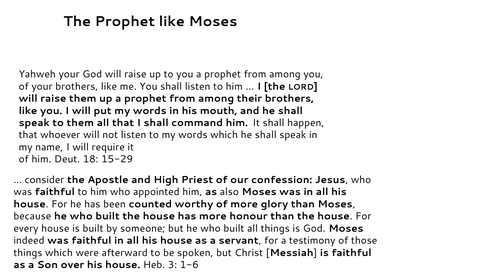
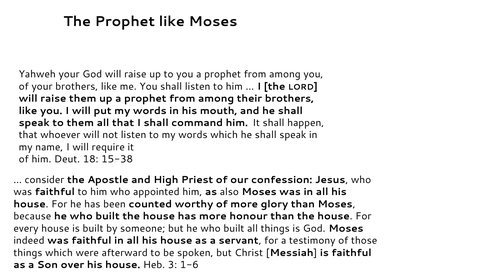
15-29: 15-29 -> 15-38 (117, 159)
